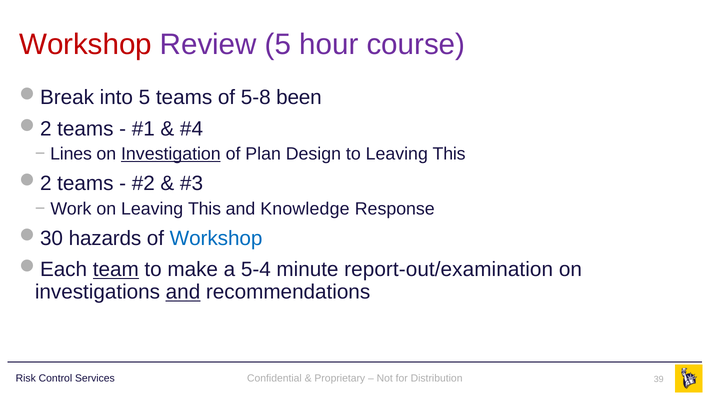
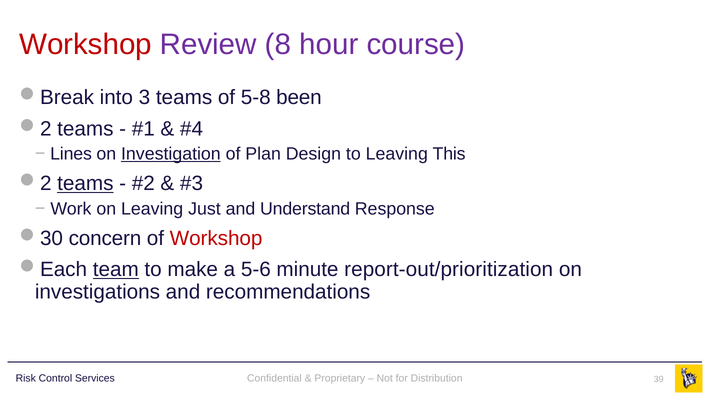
Review 5: 5 -> 8 (278, 45)
into 5: 5 -> 3 (144, 98)
teams underline: none -> present (85, 184)
on Leaving This: This -> Just (204, 209)
Knowledge: Knowledge -> Understand (305, 209)
hazards: hazards -> concern (105, 239)
Workshop colour: blue -> red (216, 239)
5-4: 5-4 -> 5-6 (256, 270)
report-out/examination: report-out/examination -> report-out/prioritization (449, 270)
and underline: present -> none (183, 292)
